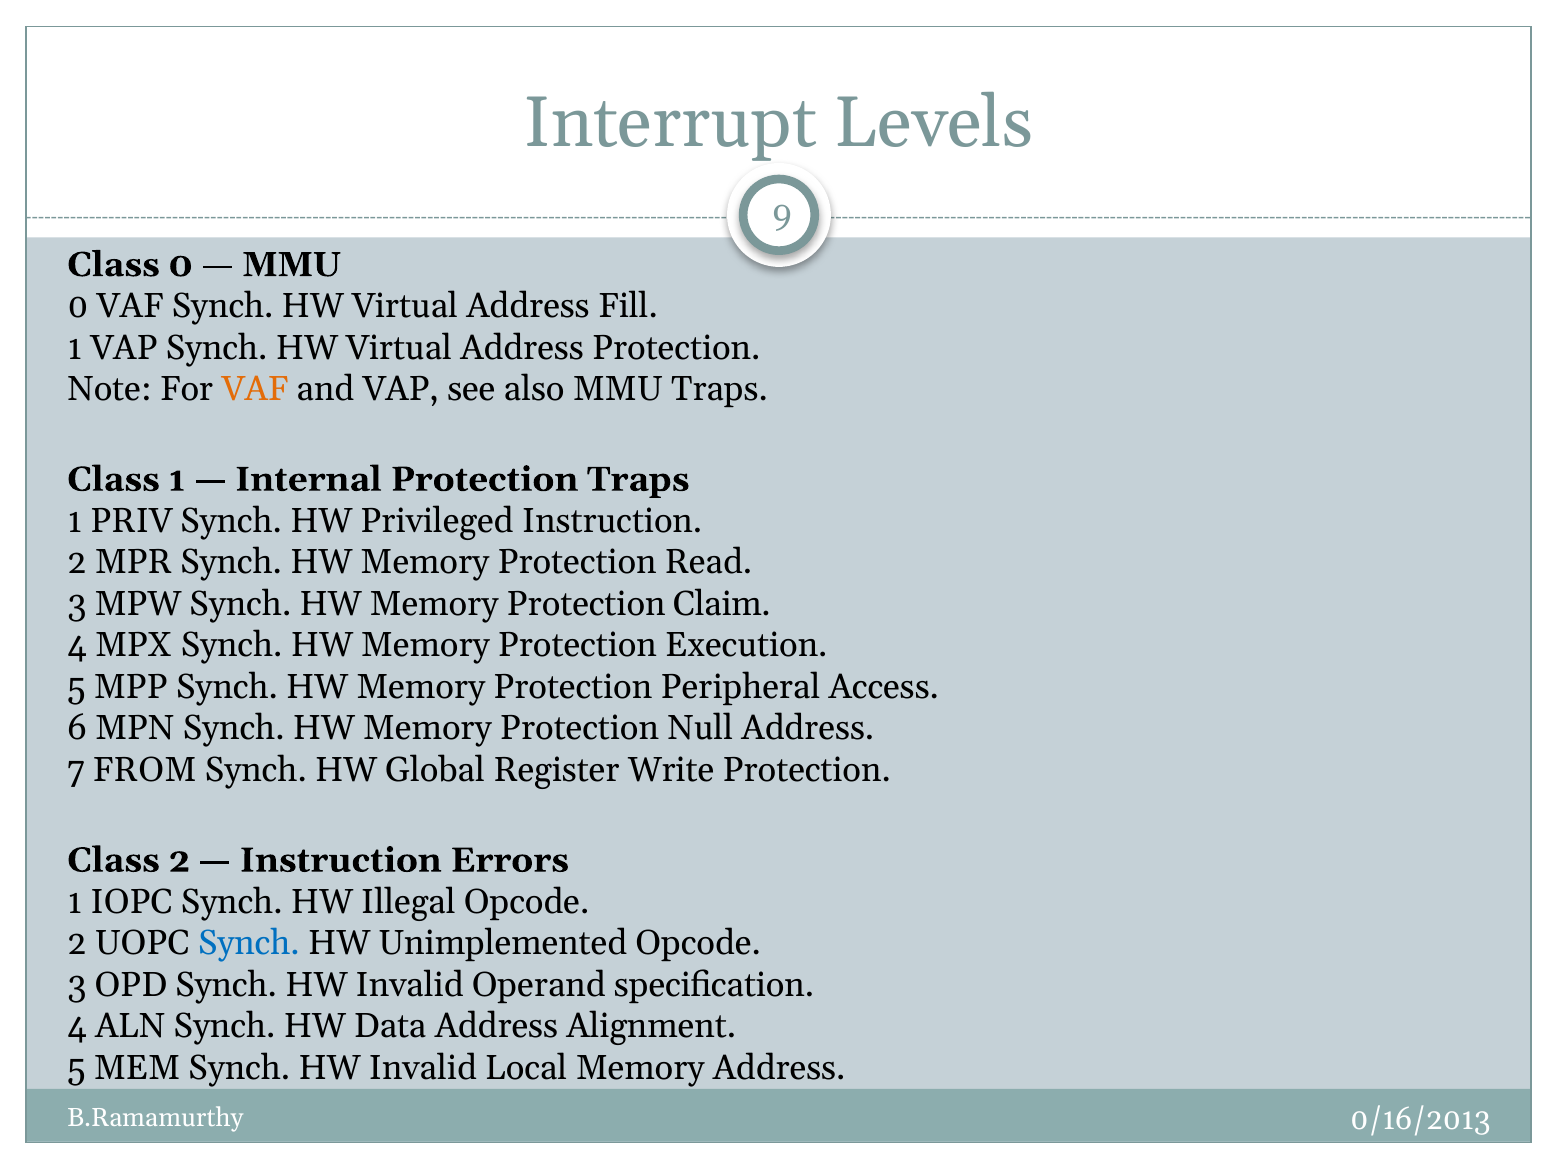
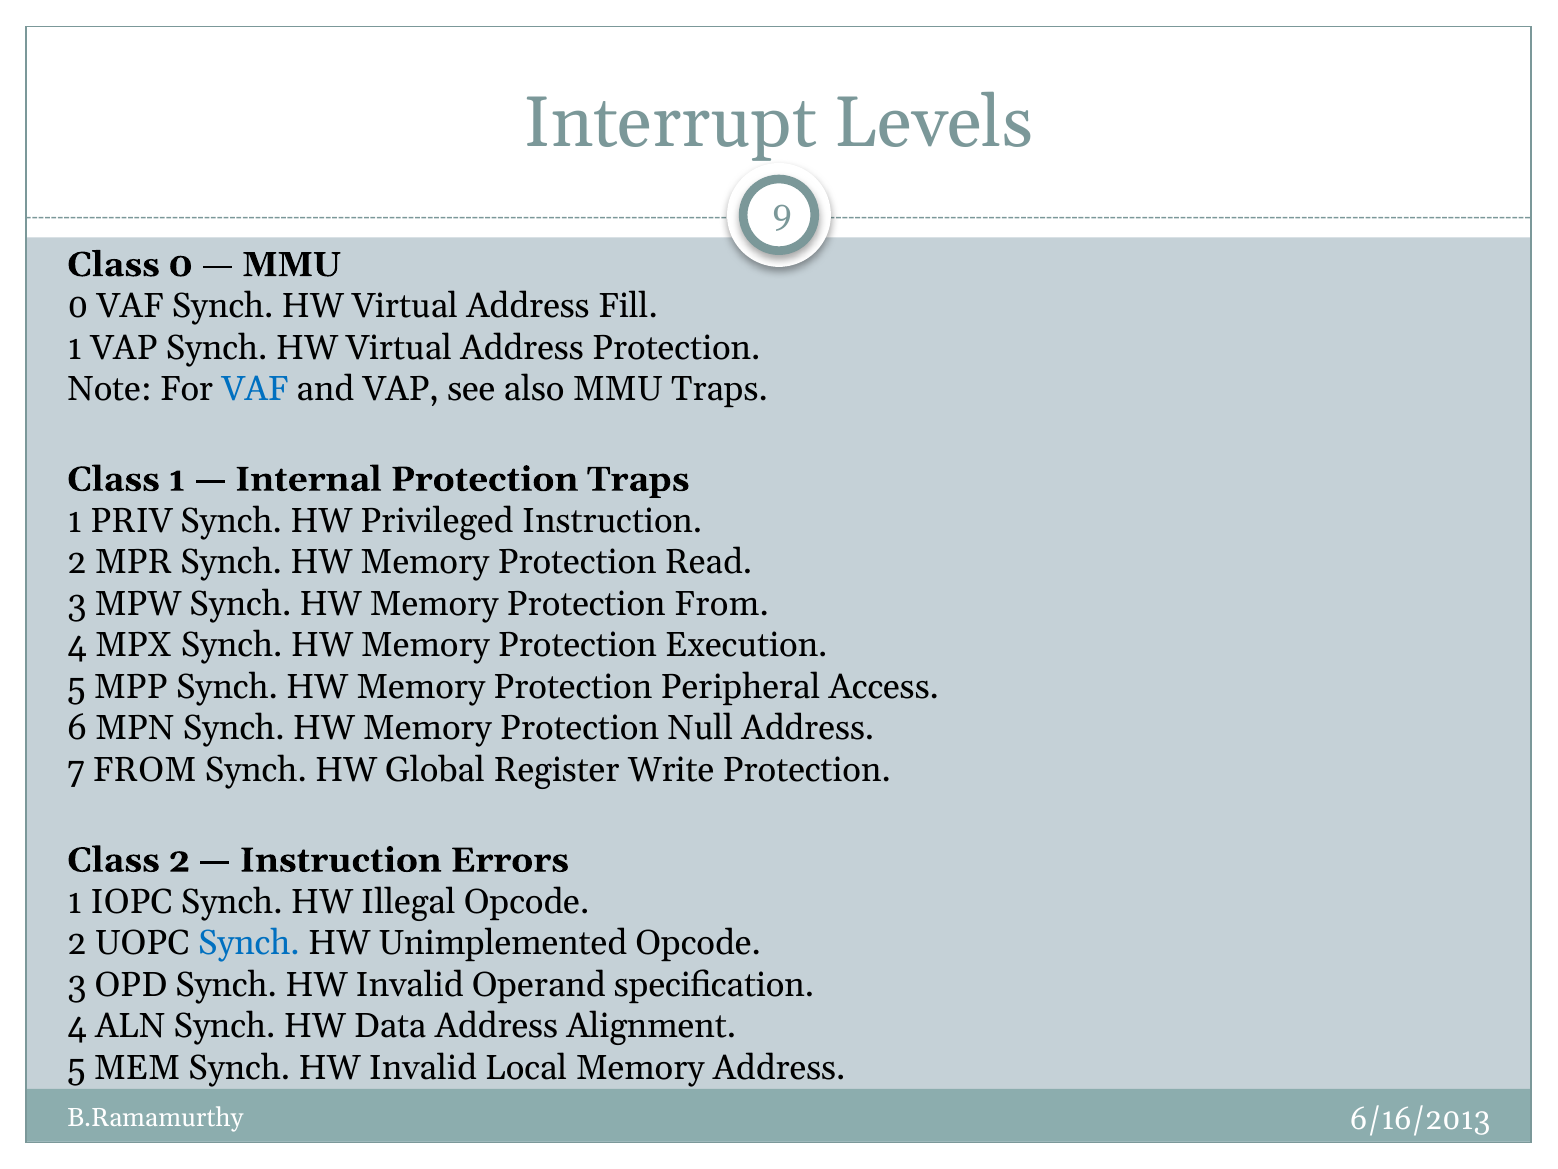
VAF colour: orange -> blue (255, 389)
Protection Claim: Claim -> From (722, 604)
0/16/2013: 0/16/2013 -> 6/16/2013 (1420, 1119)
